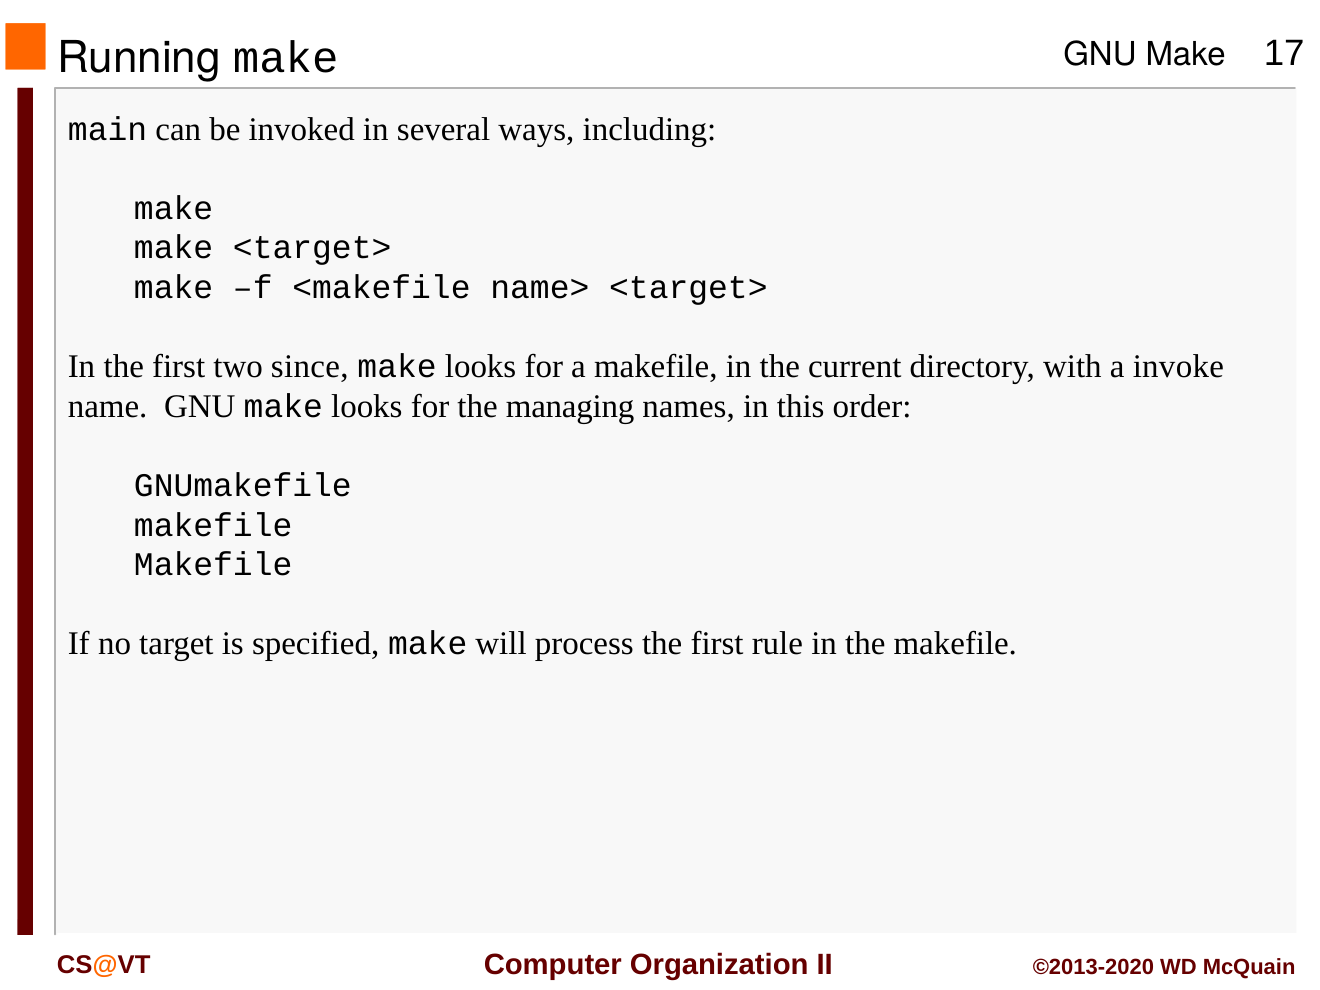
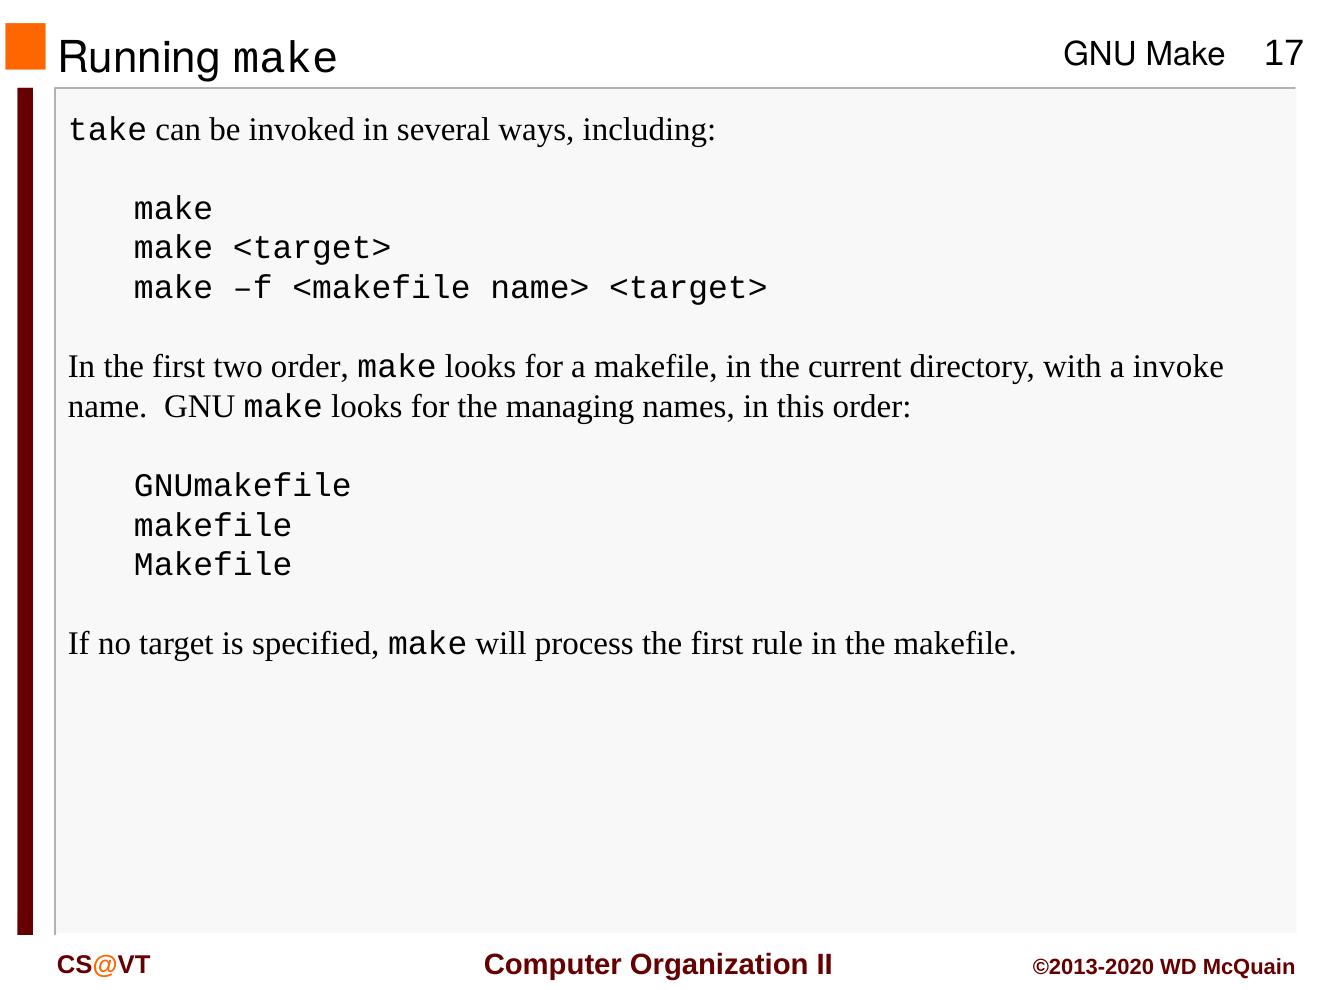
main: main -> take (108, 129)
two since: since -> order (310, 367)
